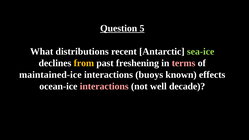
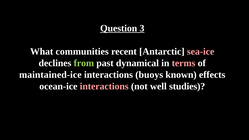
5: 5 -> 3 (142, 28)
distributions: distributions -> communities (82, 52)
sea-ice colour: light green -> pink (201, 52)
from colour: yellow -> light green (84, 63)
freshening: freshening -> dynamical (137, 63)
decade: decade -> studies (187, 86)
